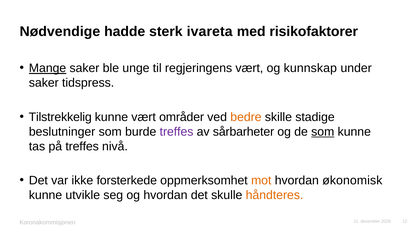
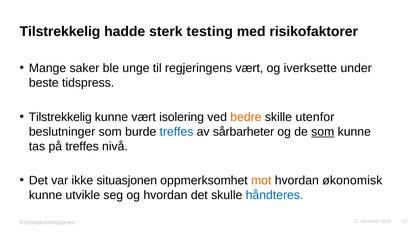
Nødvendige: Nødvendige -> Tilstrekkelig (60, 32)
ivareta: ivareta -> testing (210, 32)
Mange underline: present -> none (48, 68)
kunnskap: kunnskap -> iverksette (310, 68)
saker: saker -> beste (44, 83)
områder: områder -> isolering (182, 117)
stadige: stadige -> utenfor (315, 117)
treffes colour: purple -> blue (177, 132)
forsterkede: forsterkede -> situasjonen (127, 180)
håndteres colour: orange -> blue (275, 195)
